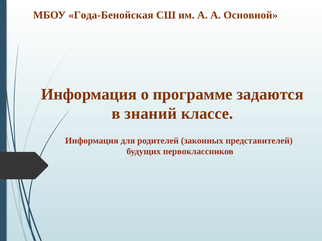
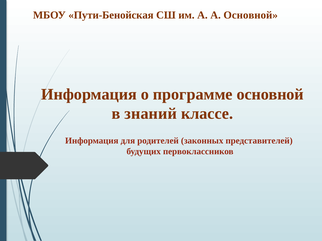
Года-Бенойская: Года-Бенойская -> Пути-Бенойская (111, 15)
программе задаются: задаются -> основной (270, 95)
